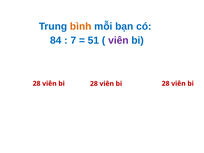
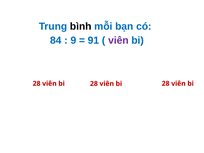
bình colour: orange -> black (81, 26)
7: 7 -> 9 (73, 40)
51: 51 -> 91 (93, 40)
